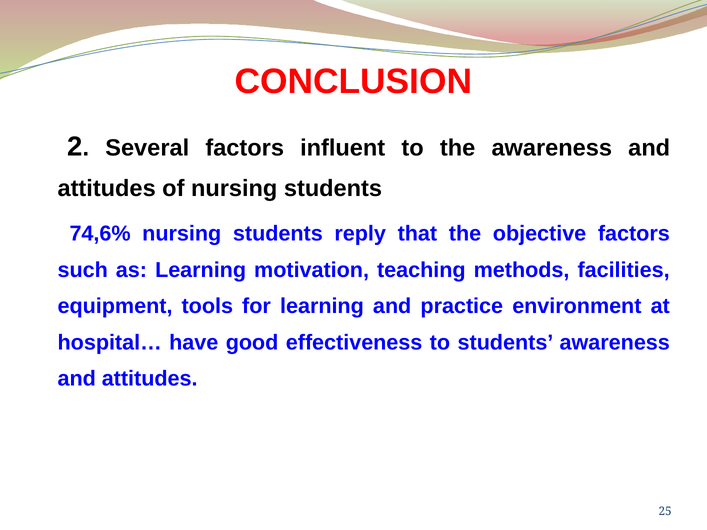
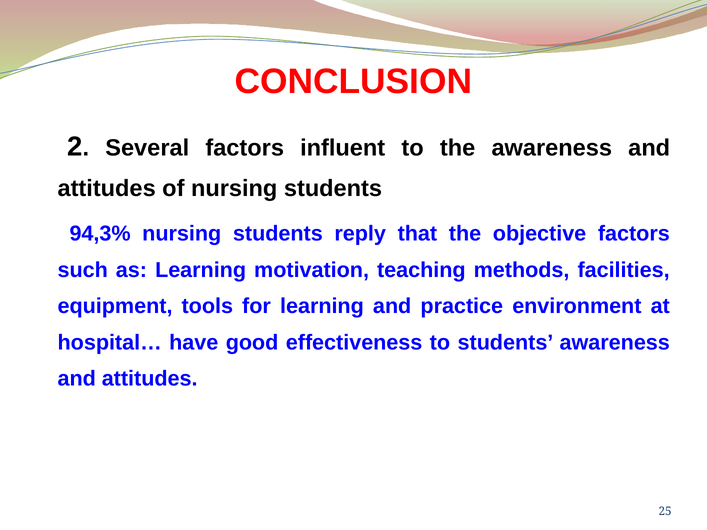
74,6%: 74,6% -> 94,3% (100, 234)
